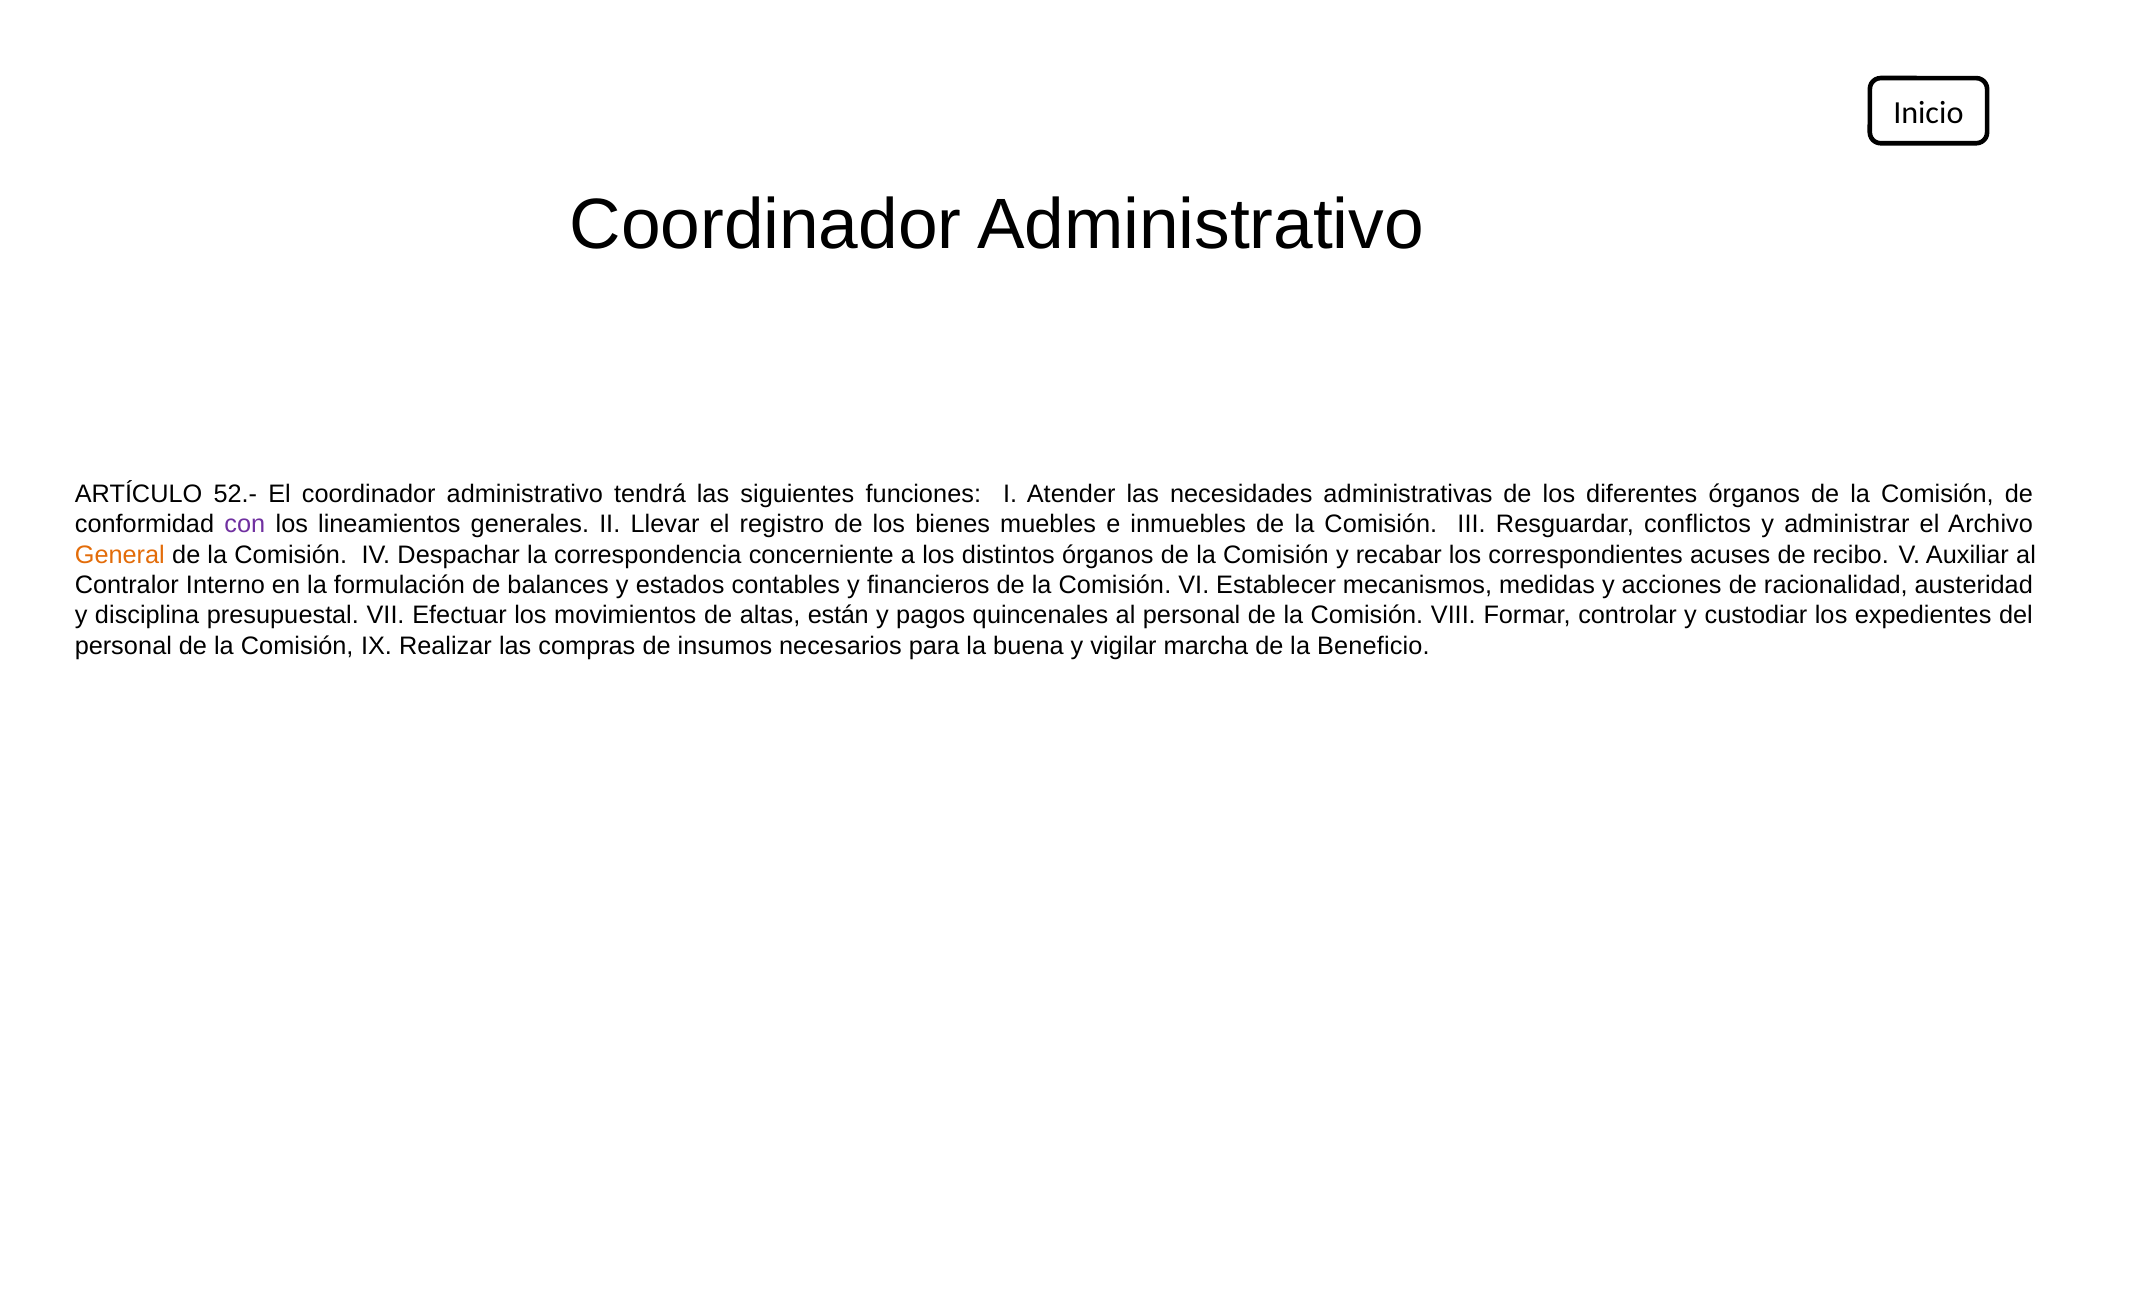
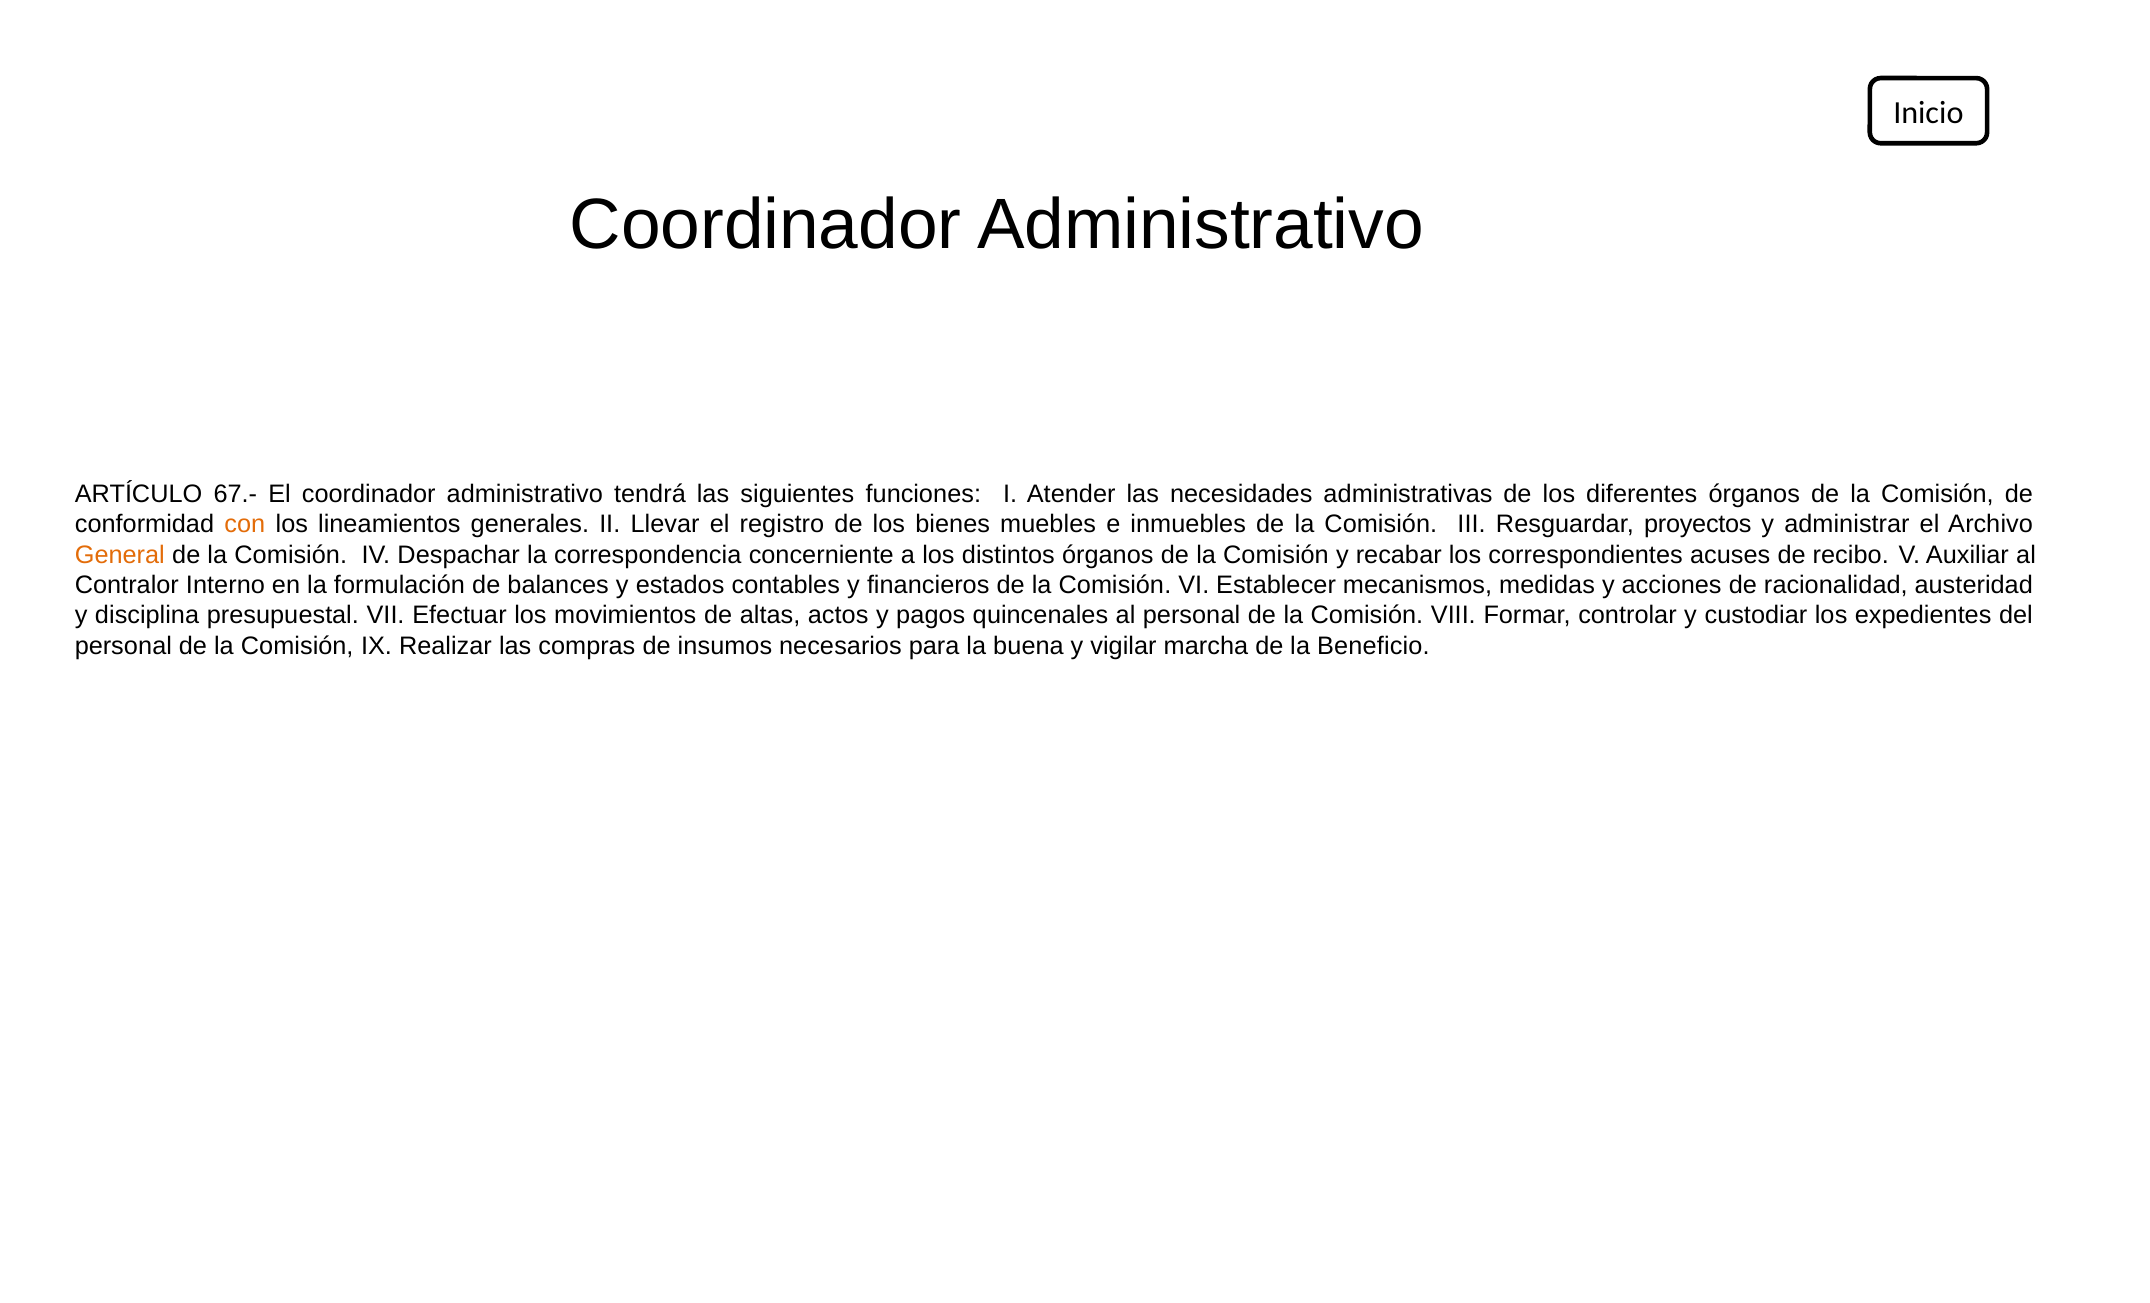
52.-: 52.- -> 67.- (235, 494)
con colour: purple -> orange (245, 525)
conflictos: conflictos -> proyectos (1698, 525)
están: están -> actos (838, 616)
